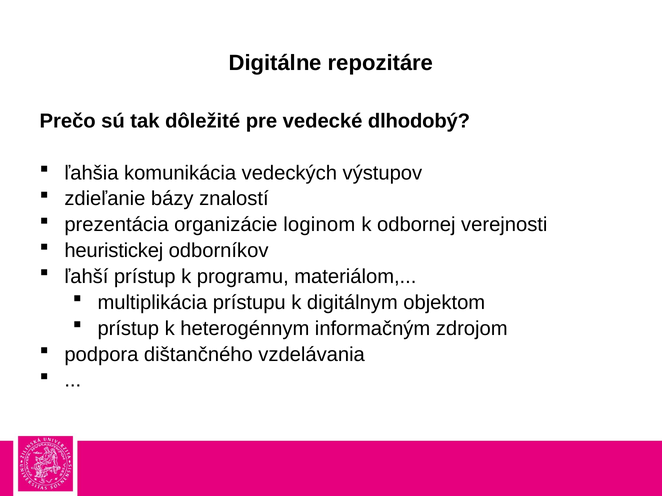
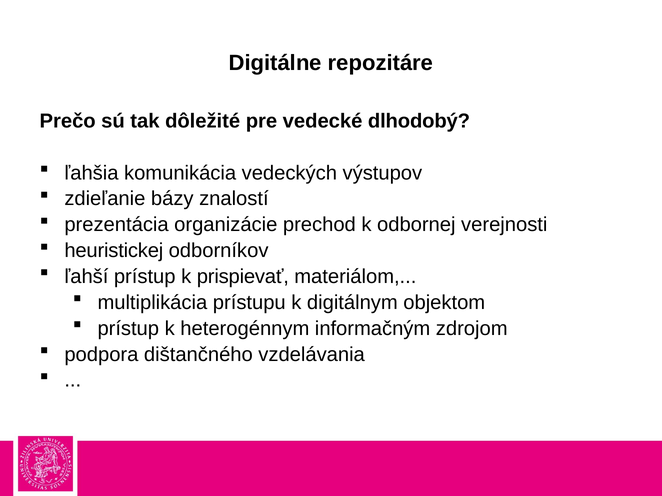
loginom: loginom -> prechod (319, 225)
programu: programu -> prispievať (243, 277)
